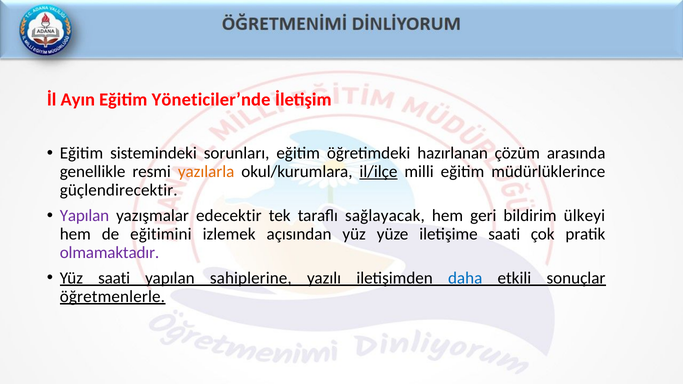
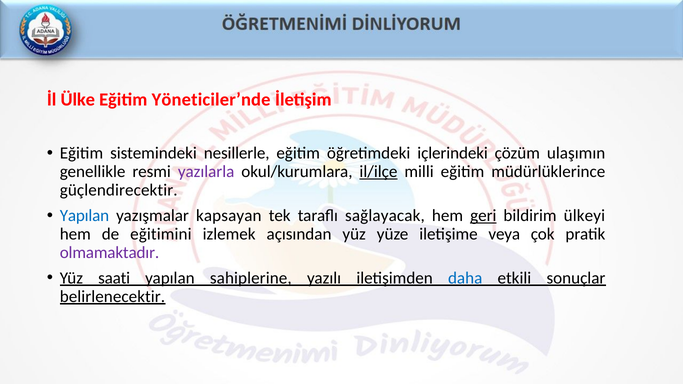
Ayın: Ayın -> Ülke (78, 100)
sorunları: sorunları -> nesillerle (237, 153)
hazırlanan: hazırlanan -> içlerindeki (453, 153)
arasında: arasında -> ulaşımın (576, 153)
yazılarla colour: orange -> purple (206, 172)
Yapılan colour: purple -> blue (84, 216)
edecektir: edecektir -> kapsayan (229, 216)
geri underline: none -> present (483, 216)
iletişime saati: saati -> veya (504, 234)
öğretmenlerle: öğretmenlerle -> belirlenecektir (112, 297)
